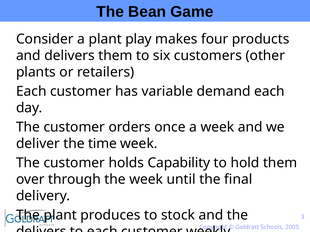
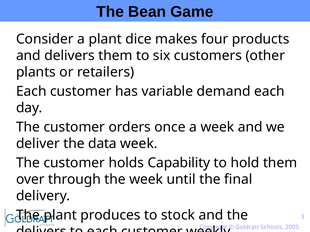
play: play -> dice (139, 39)
time: time -> data (102, 144)
